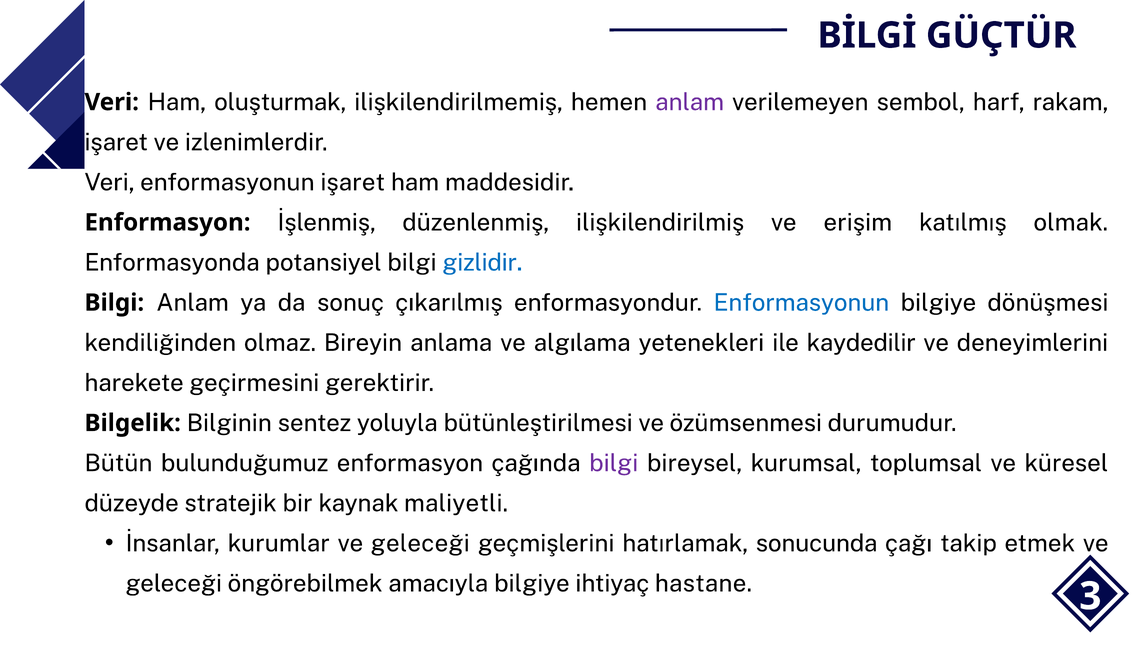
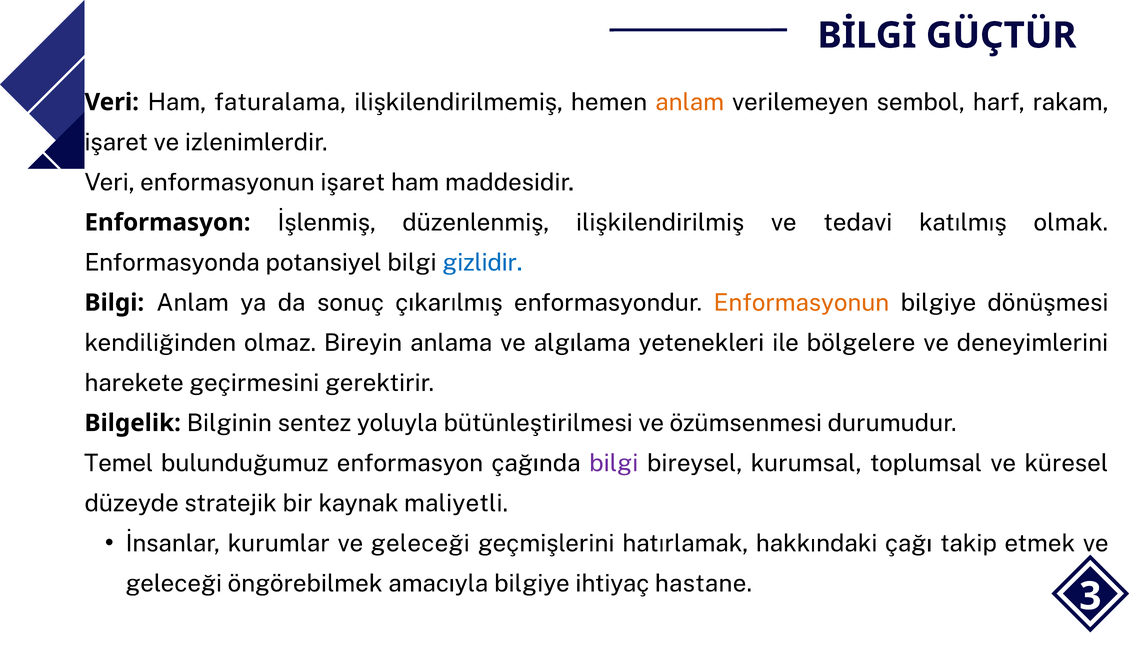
oluşturmak: oluşturmak -> faturalama (280, 102)
anlam colour: purple -> orange (690, 102)
erişim: erişim -> tedavi (858, 223)
Enformasyonun colour: blue -> orange (801, 303)
kaydedilir: kaydedilir -> bölgelere (861, 343)
Bütün: Bütün -> Temel (119, 463)
sonucunda: sonucunda -> hakkındaki (817, 544)
